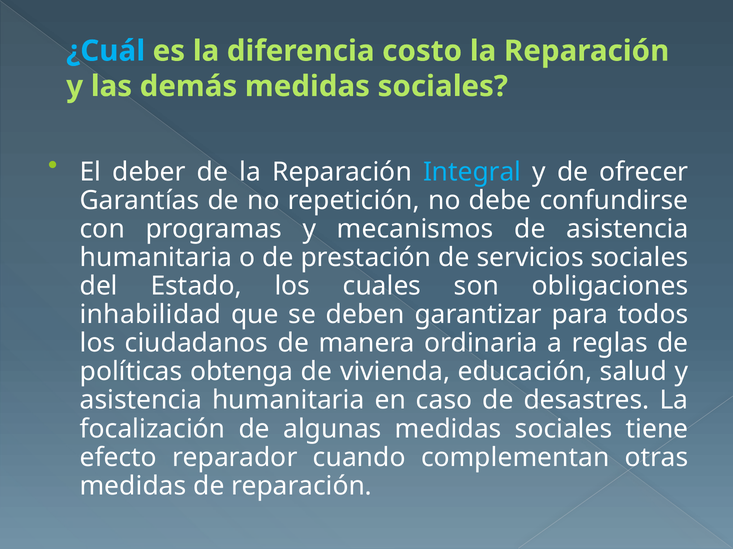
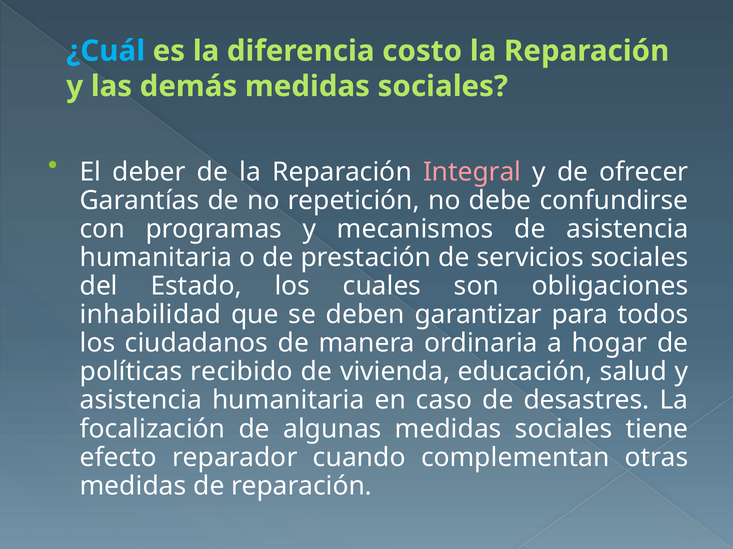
Integral colour: light blue -> pink (472, 172)
reglas: reglas -> hogar (610, 344)
obtenga: obtenga -> recibido (242, 372)
